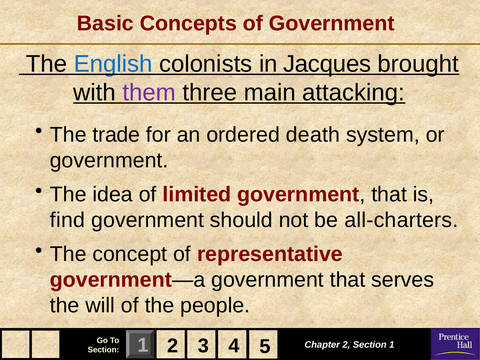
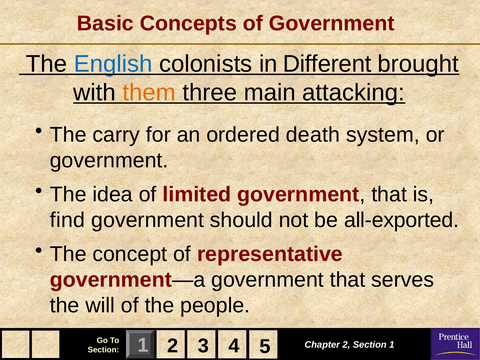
Jacques: Jacques -> Different (327, 64)
them colour: purple -> orange (149, 93)
trade: trade -> carry (116, 135)
all-charters: all-charters -> all-exported (402, 220)
